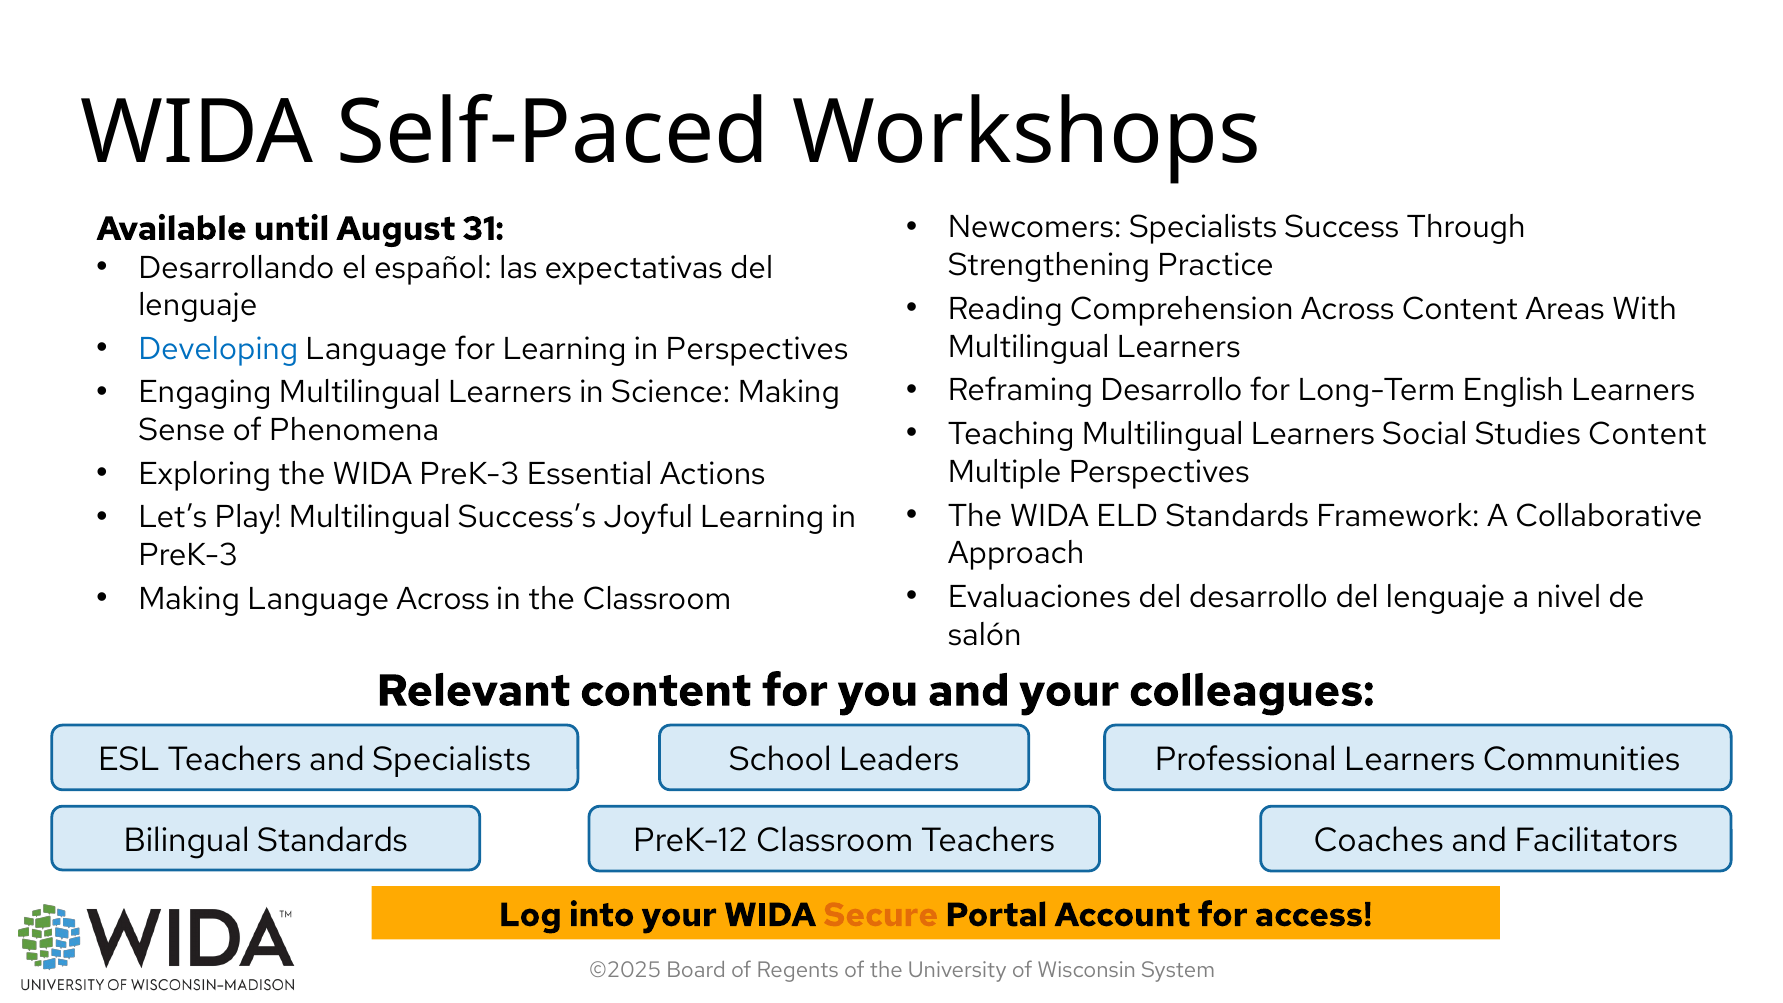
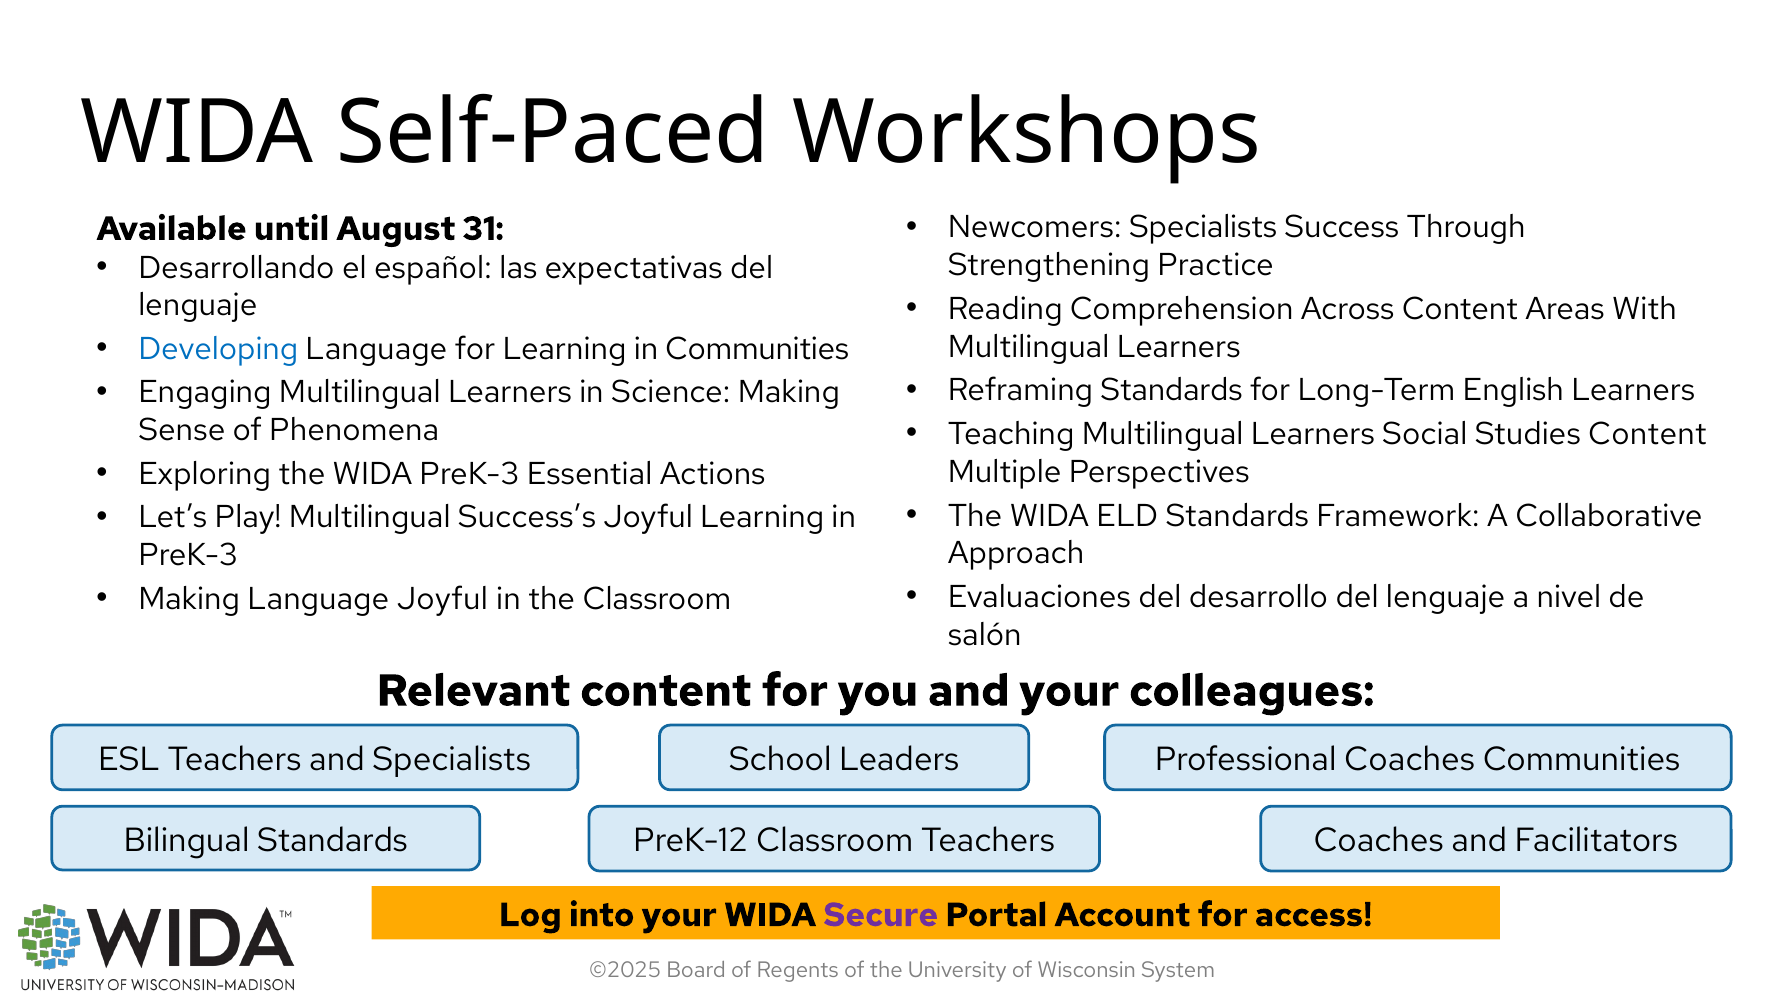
in Perspectives: Perspectives -> Communities (757, 349)
Reframing Desarrollo: Desarrollo -> Standards (1172, 391)
Language Across: Across -> Joyful (443, 599)
Professional Learners: Learners -> Coaches (1410, 760)
Secure colour: orange -> purple (881, 915)
